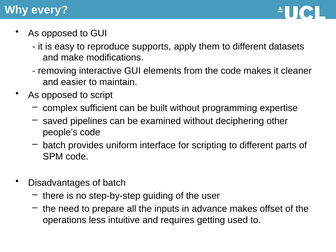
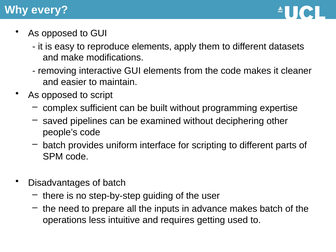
reproduce supports: supports -> elements (152, 46)
makes offset: offset -> batch (271, 209)
